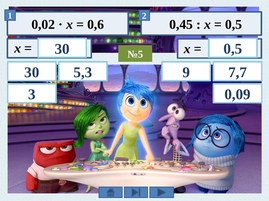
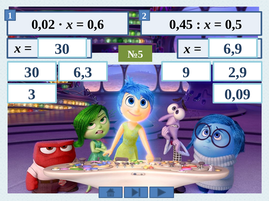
0,5: 0,5 -> 6,9 (233, 49)
5,3: 5,3 -> 6,3 (83, 73)
7,7: 7,7 -> 2,9 (238, 73)
